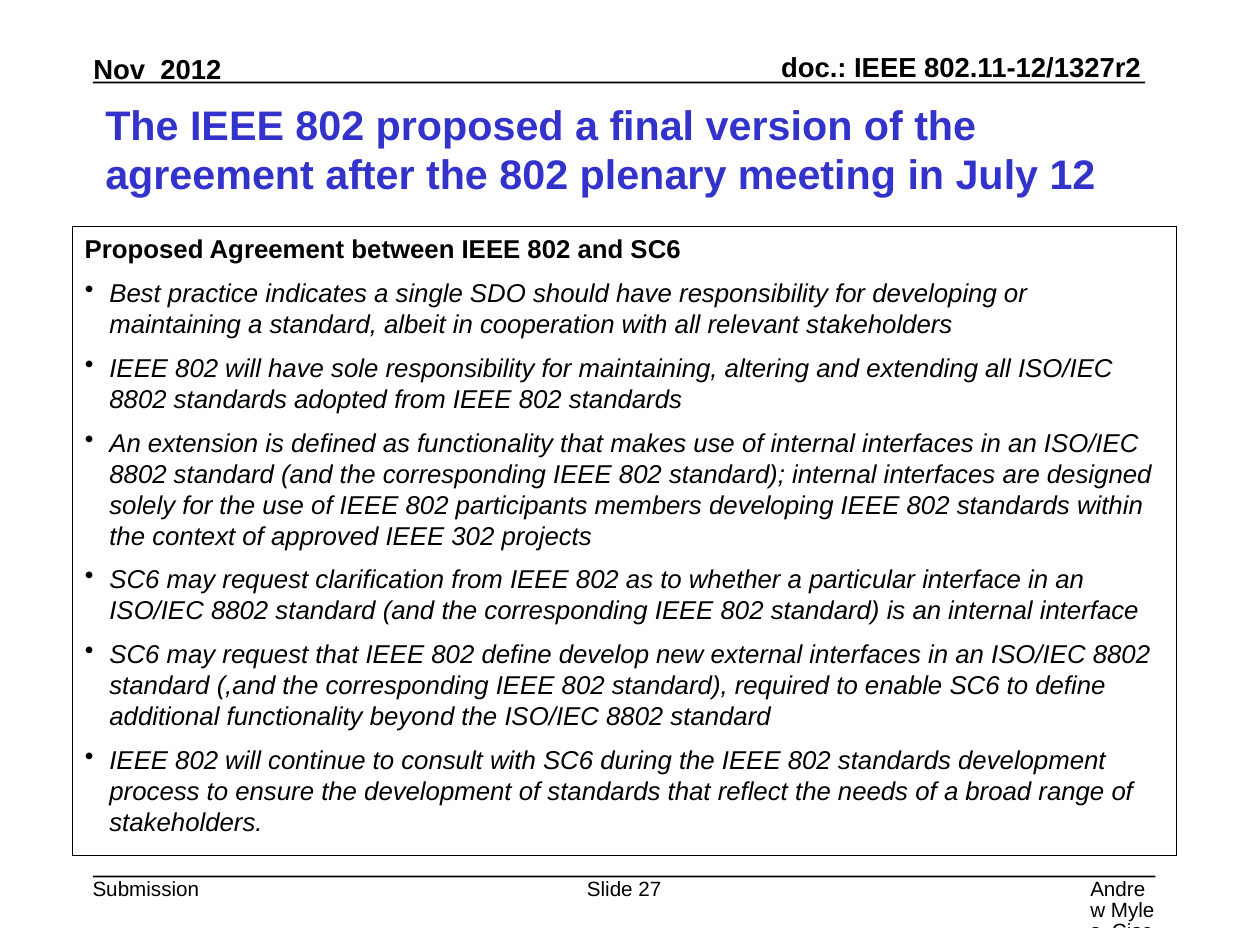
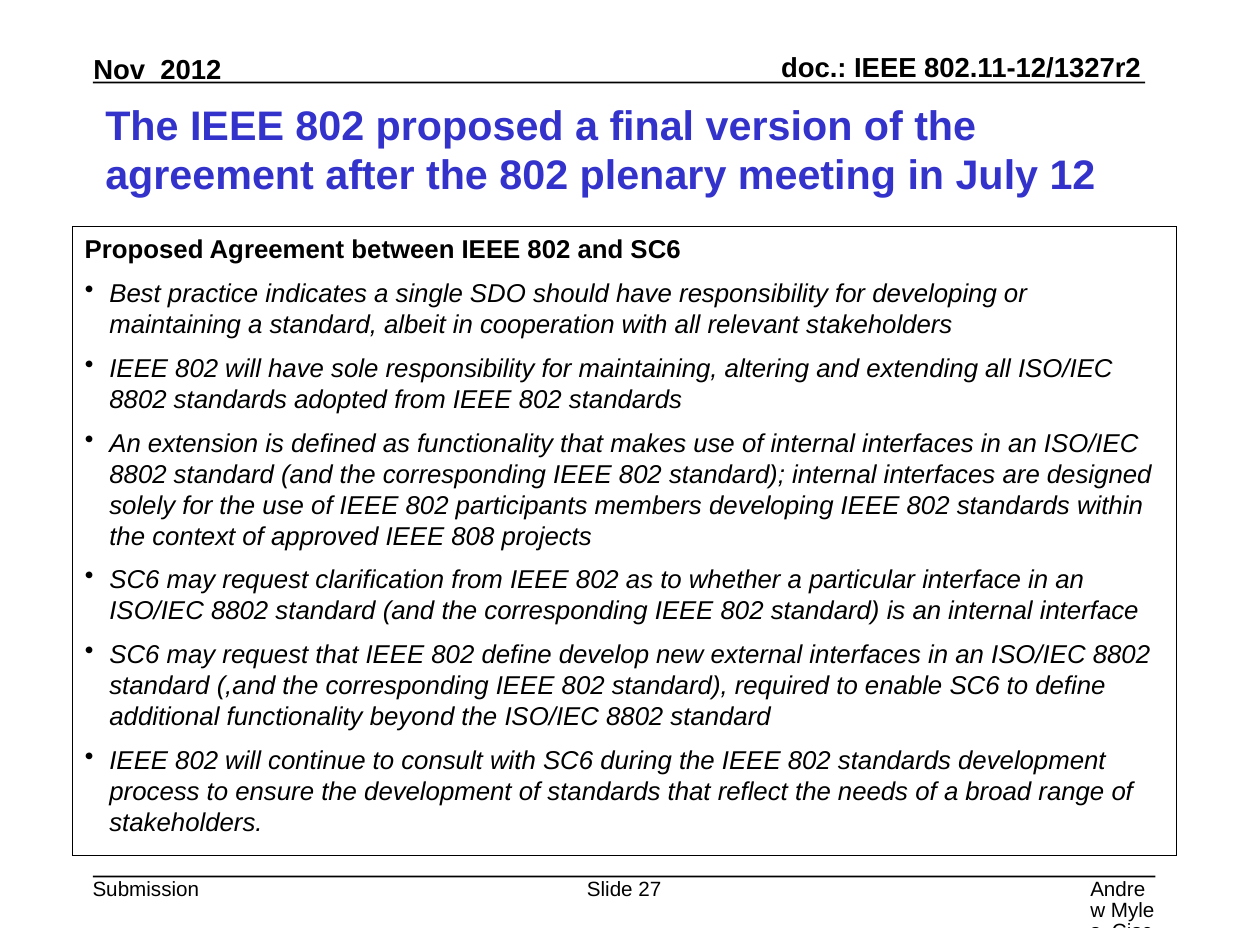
302: 302 -> 808 (473, 537)
